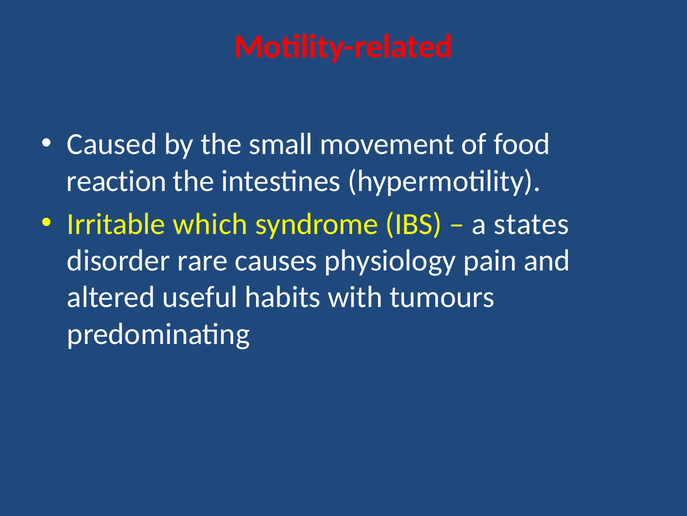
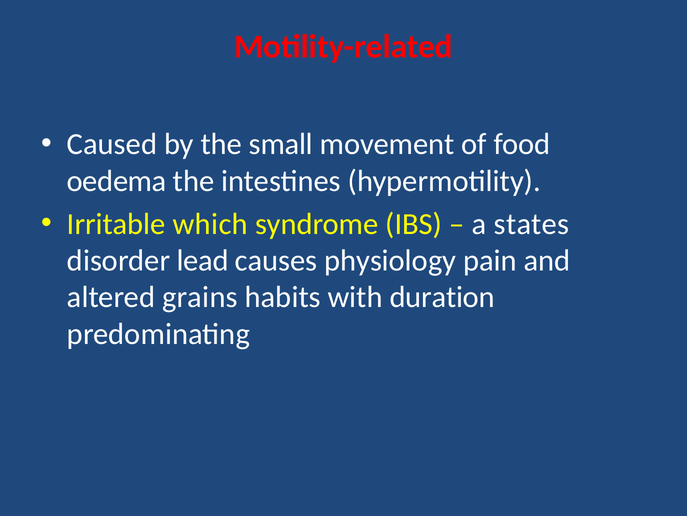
reaction: reaction -> oedema (117, 181)
rare: rare -> lead (203, 260)
useful: useful -> grains (200, 297)
tumours: tumours -> duration (442, 297)
